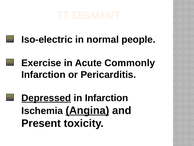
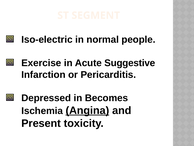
Commonly: Commonly -> Suggestive (130, 63)
Depressed underline: present -> none (46, 98)
in Infarction: Infarction -> Becomes (106, 98)
